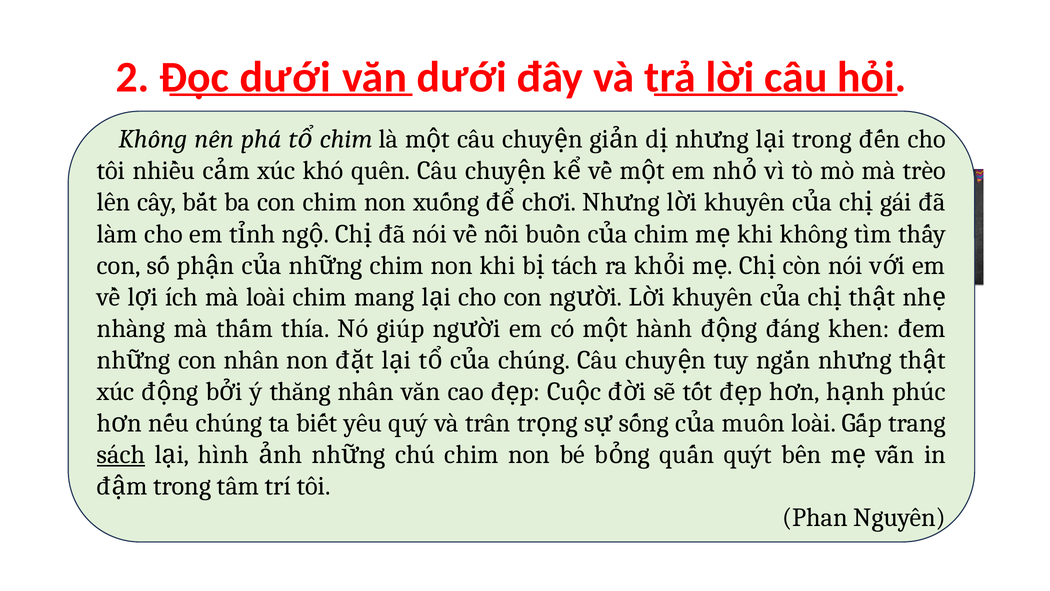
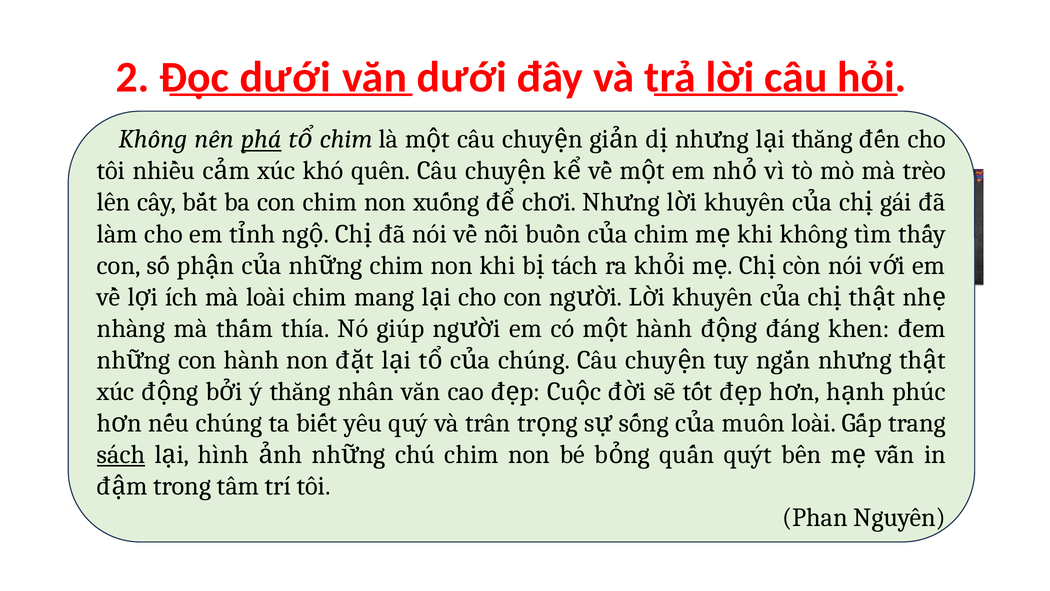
phá underline: none -> present (261, 139)
trong: trong -> thắng (822, 139)
con nhân: nhân -> hành (252, 360)
